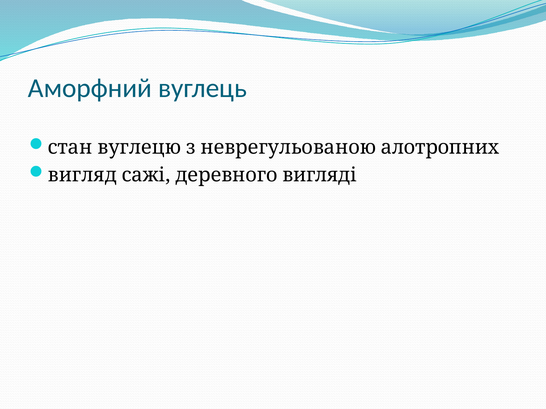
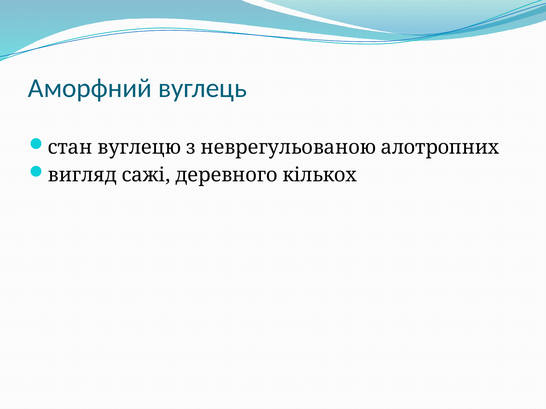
вигляді: вигляді -> кількох (320, 175)
